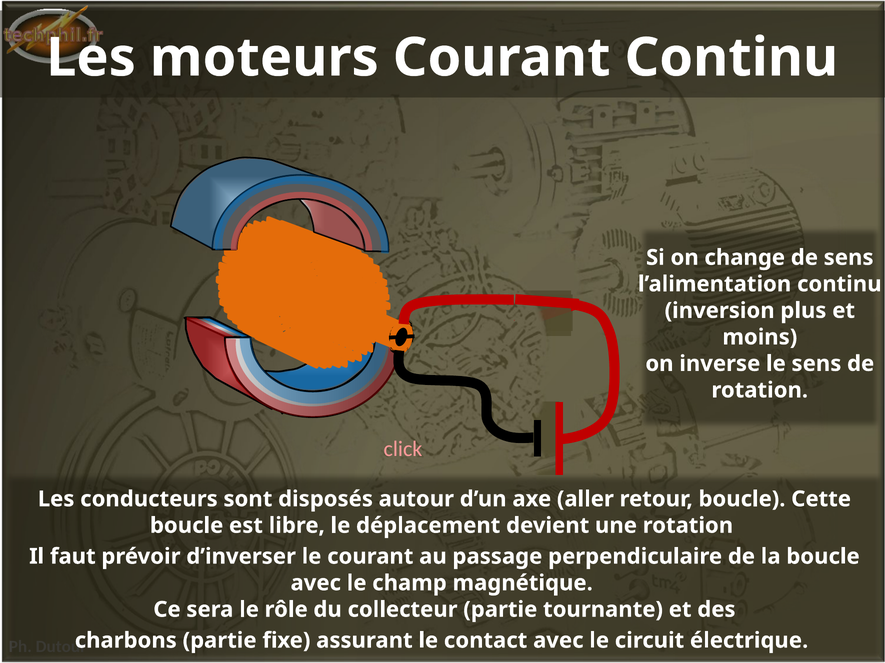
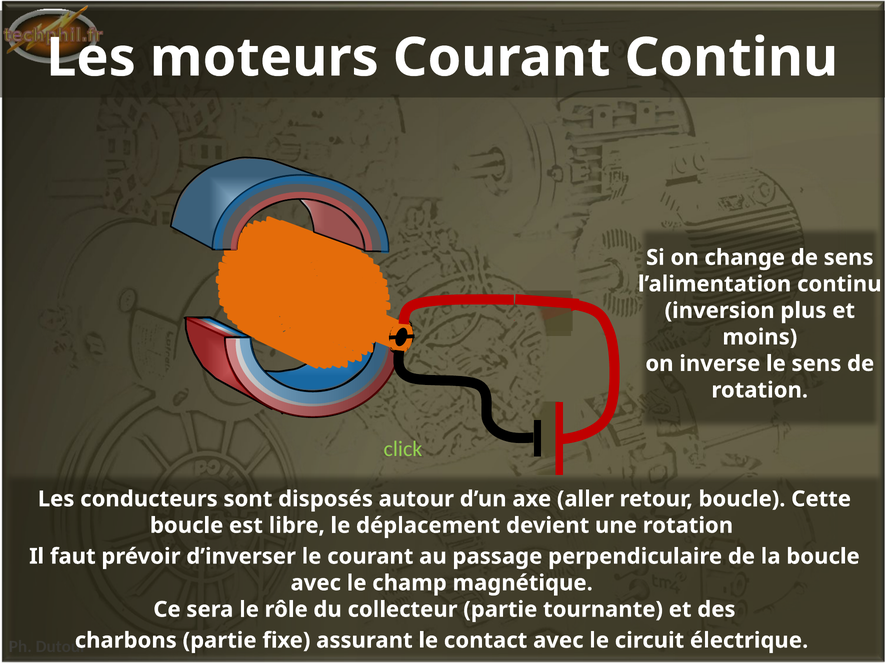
click colour: pink -> light green (403, 449)
